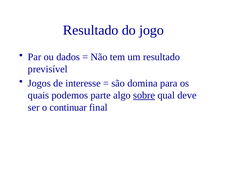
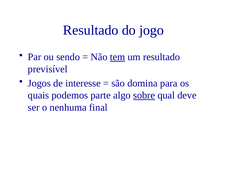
dados: dados -> sendo (68, 57)
tem underline: none -> present (118, 57)
continuar: continuar -> nenhuma (68, 108)
